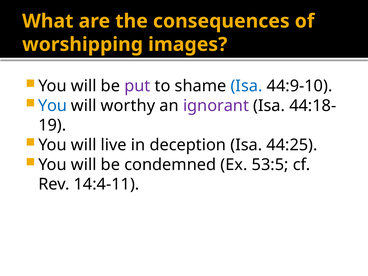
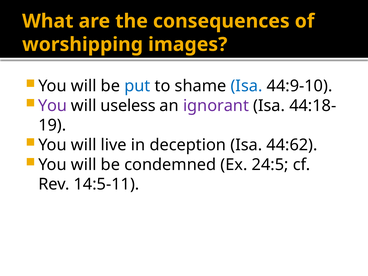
put colour: purple -> blue (137, 86)
You colour: blue -> purple (53, 106)
worthy: worthy -> useless (128, 106)
44:25: 44:25 -> 44:62 (292, 145)
53:5: 53:5 -> 24:5 (270, 165)
14:4-11: 14:4-11 -> 14:5-11 (106, 184)
